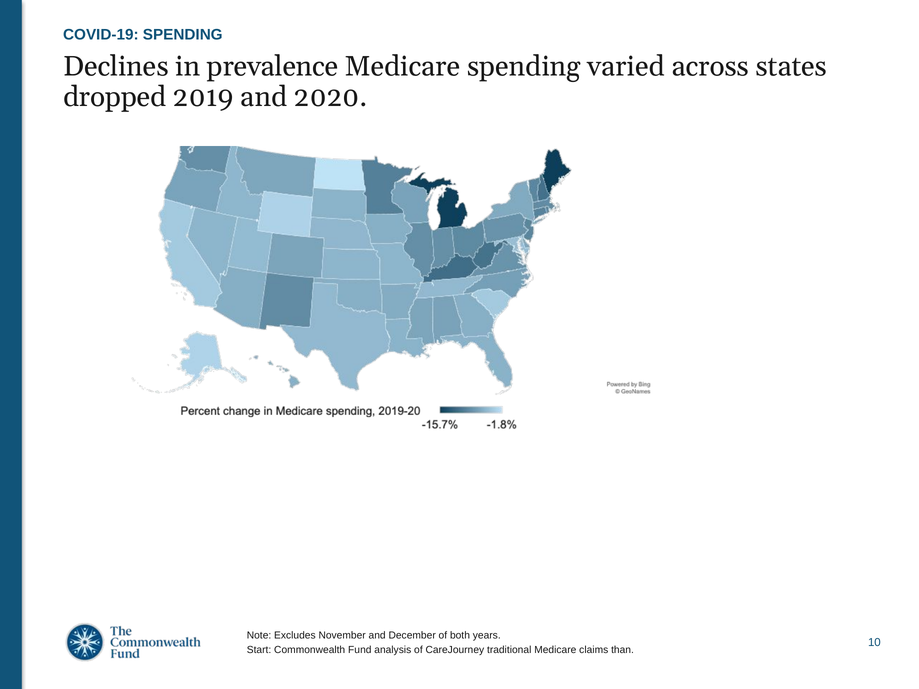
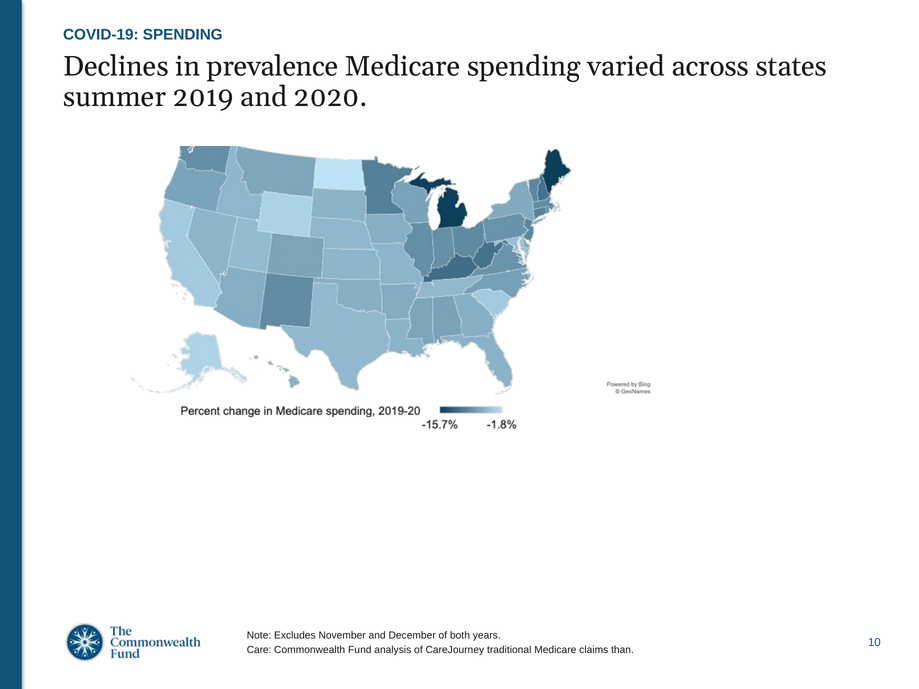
dropped: dropped -> summer (115, 97)
Start: Start -> Care (259, 650)
